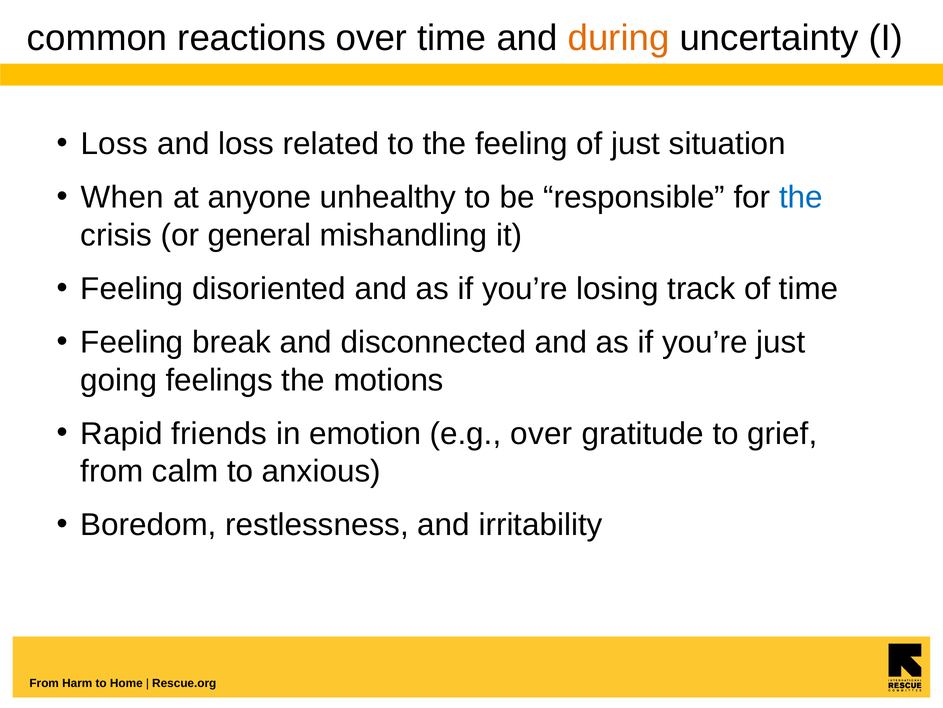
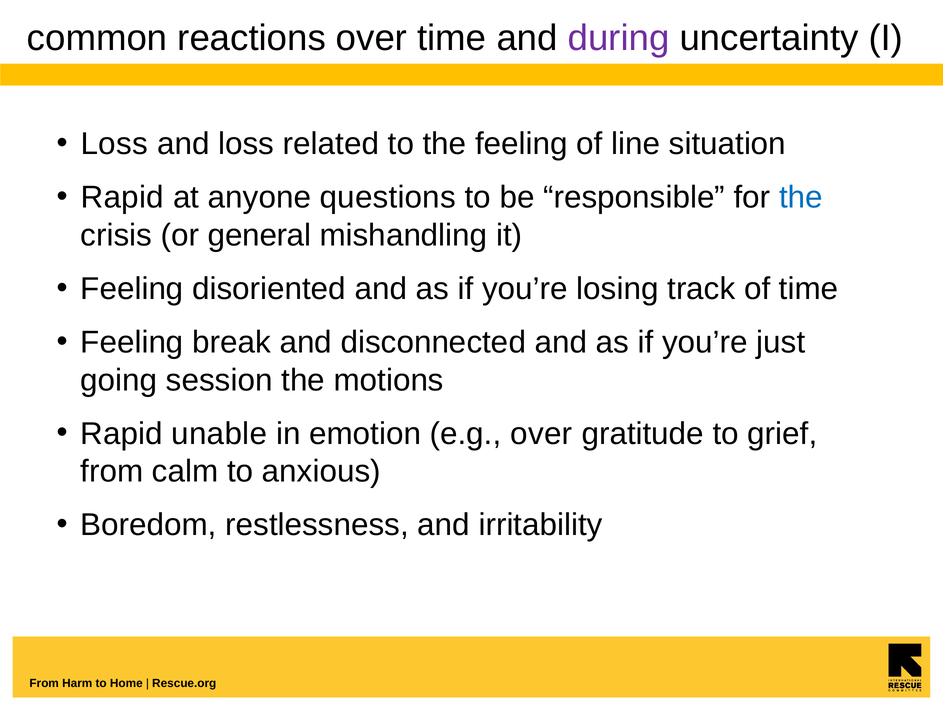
during colour: orange -> purple (619, 38)
of just: just -> line (636, 144)
When: When -> Rapid (122, 197)
unhealthy: unhealthy -> questions (388, 197)
feelings: feelings -> session (219, 380)
friends: friends -> unable (219, 433)
